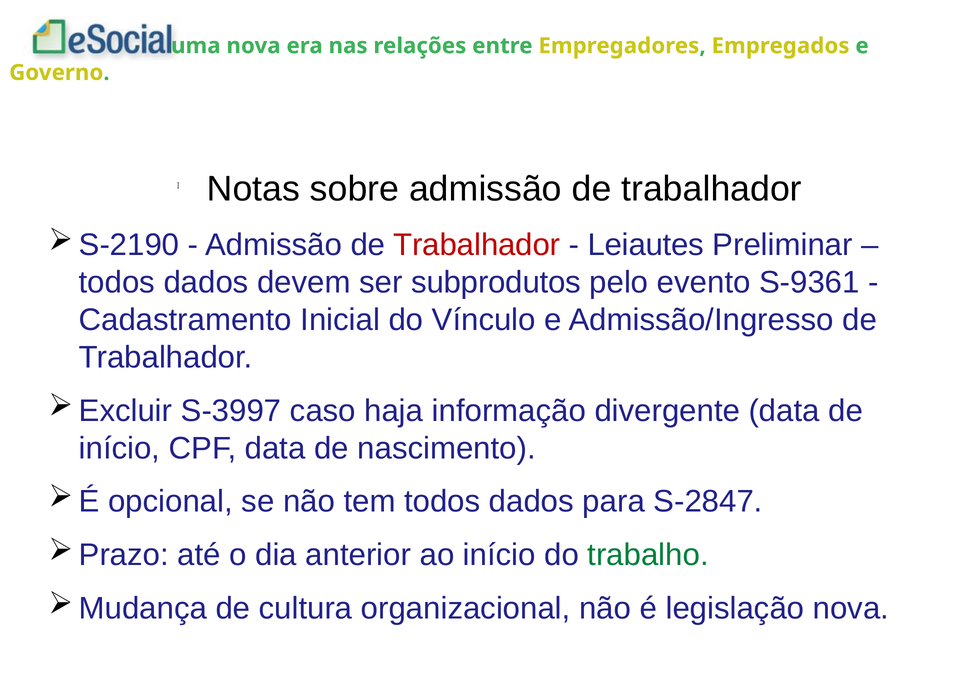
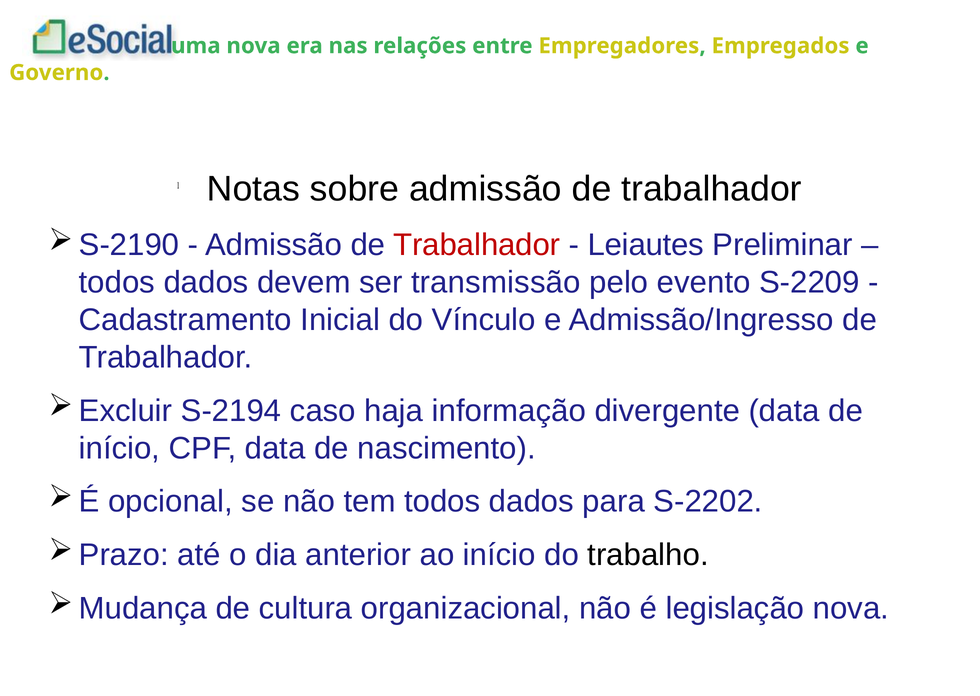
subprodutos: subprodutos -> transmissão (496, 282)
S-9361: S-9361 -> S-2209 (809, 282)
S-3997: S-3997 -> S-2194 (231, 410)
S-2847: S-2847 -> S-2202 (708, 501)
trabalho colour: green -> black (648, 555)
